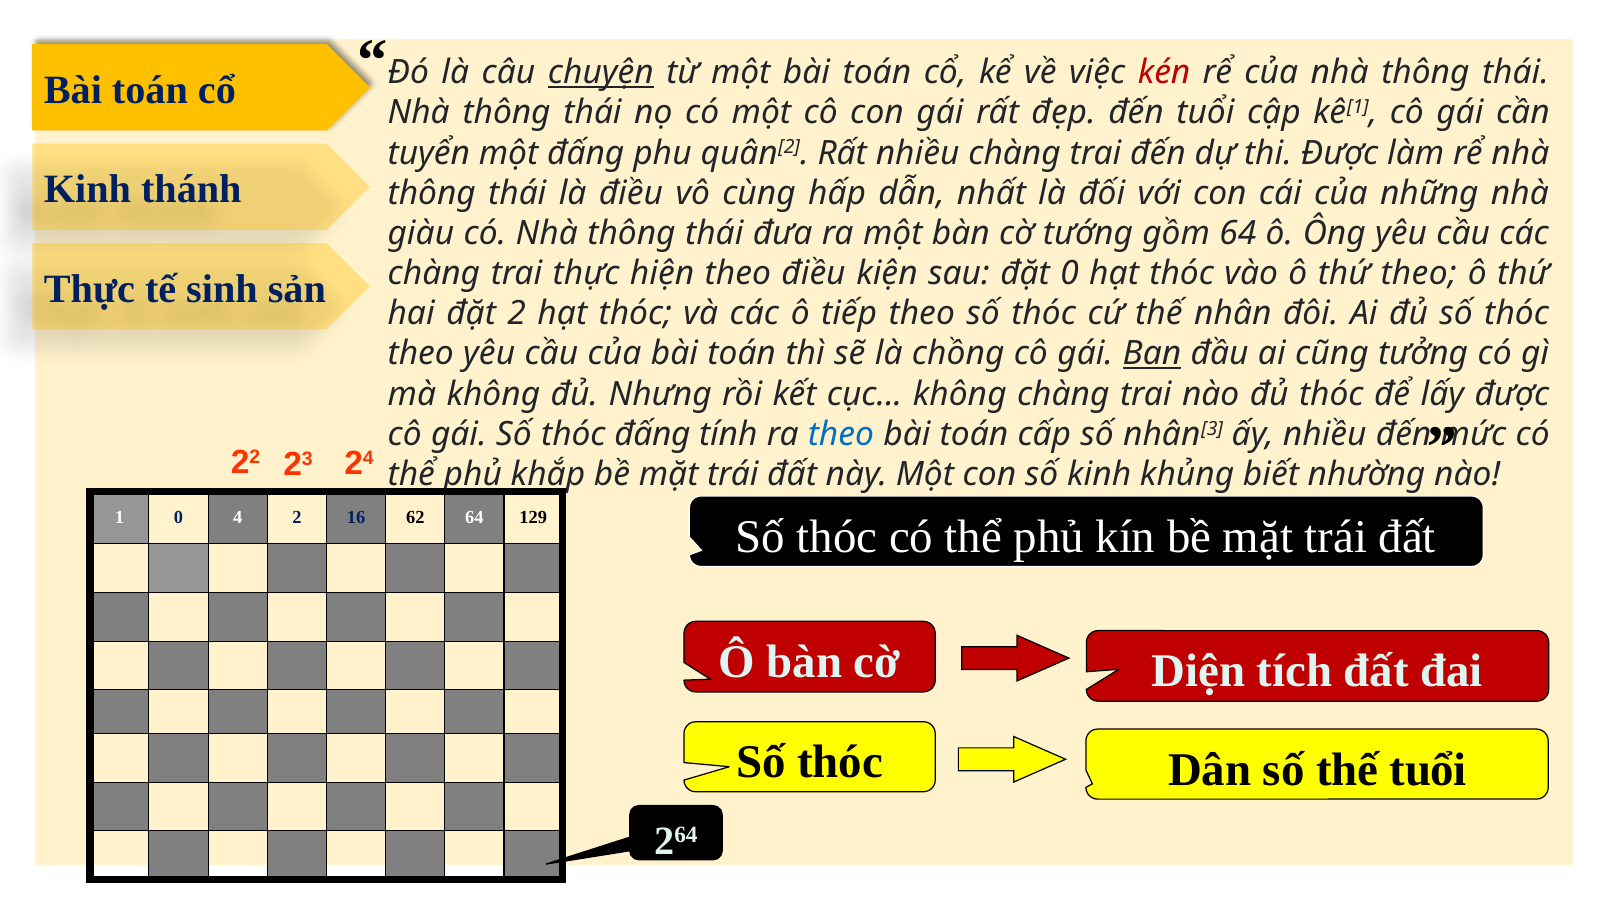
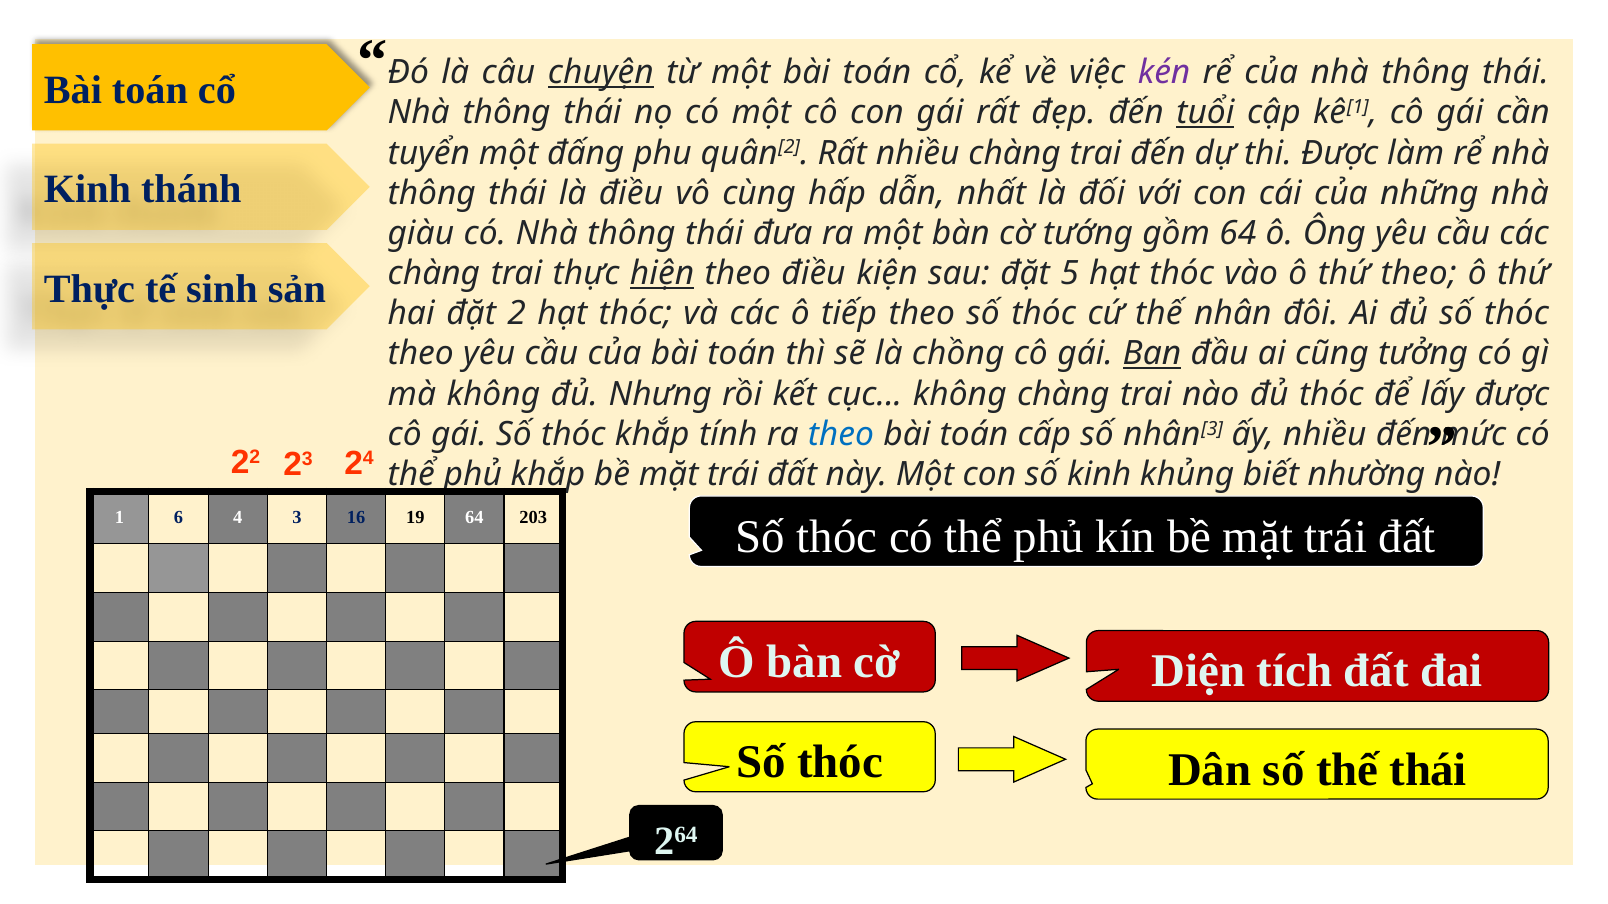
kén colour: red -> purple (1164, 73)
tuổi underline: none -> present (1205, 113)
hiện underline: none -> present (662, 274)
đặt 0: 0 -> 5 (1070, 274)
thóc đấng: đấng -> khắp (652, 435)
1 0: 0 -> 6 (179, 518)
4 2: 2 -> 3 (297, 518)
62: 62 -> 19 (415, 518)
129: 129 -> 203 (533, 518)
thế tuổi: tuổi -> thái (1428, 770)
